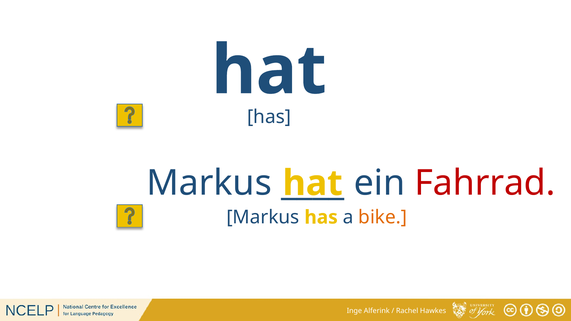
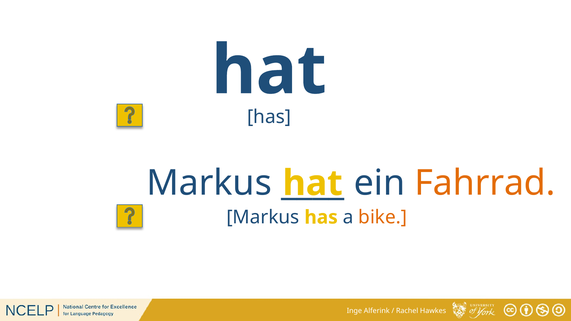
Fahrrad colour: red -> orange (485, 183)
